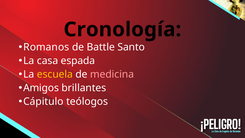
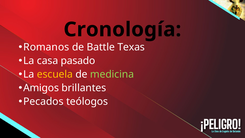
Santo: Santo -> Texas (131, 47)
espada: espada -> pasado (78, 61)
medicina colour: pink -> light green (112, 74)
Cápitulo: Cápitulo -> Pecados (43, 101)
